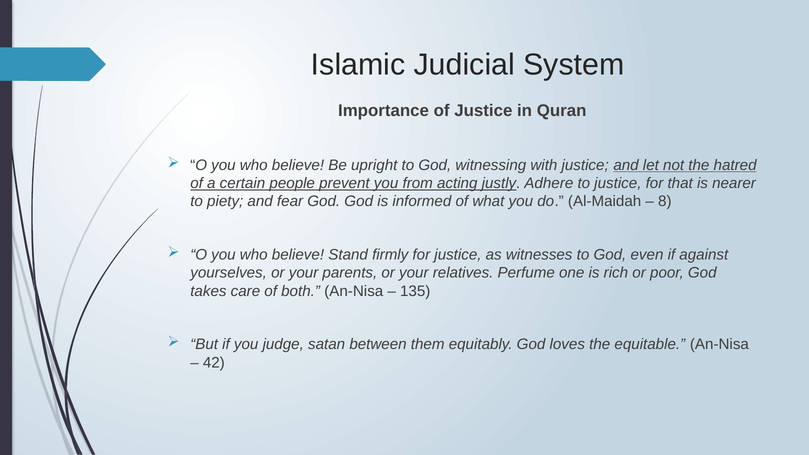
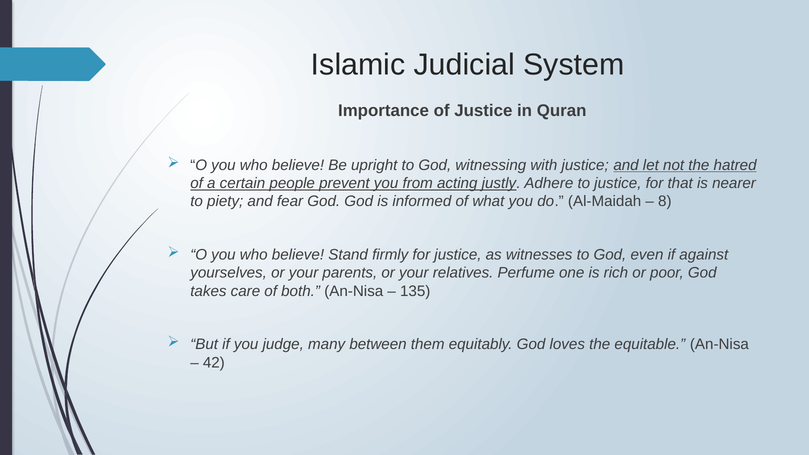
satan: satan -> many (327, 344)
